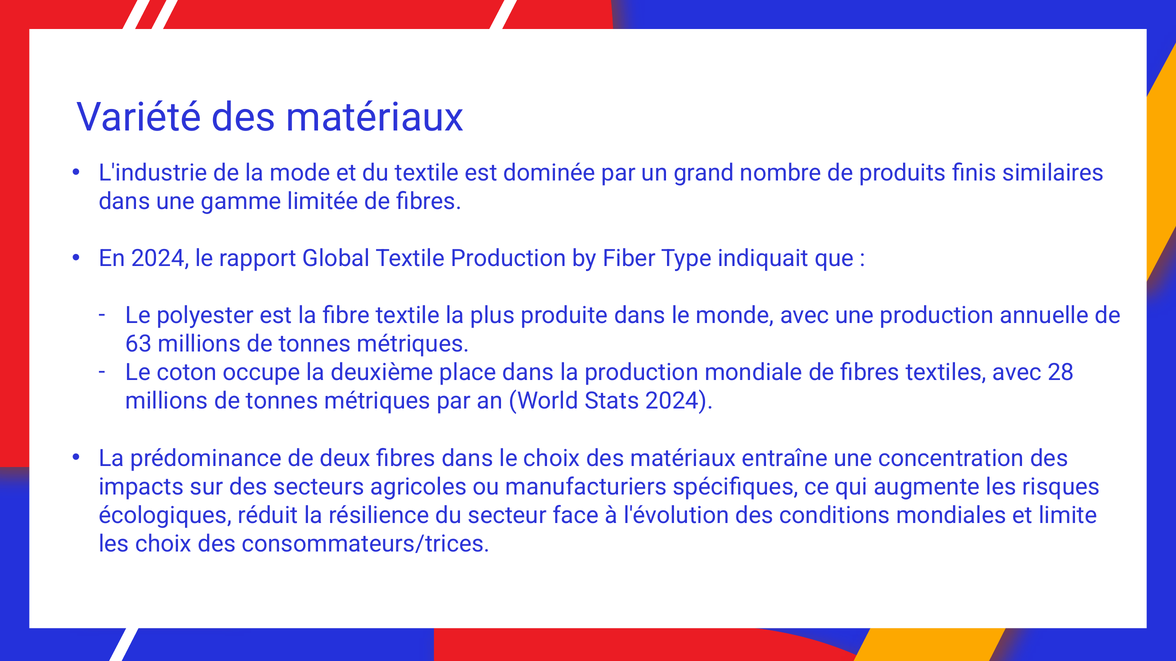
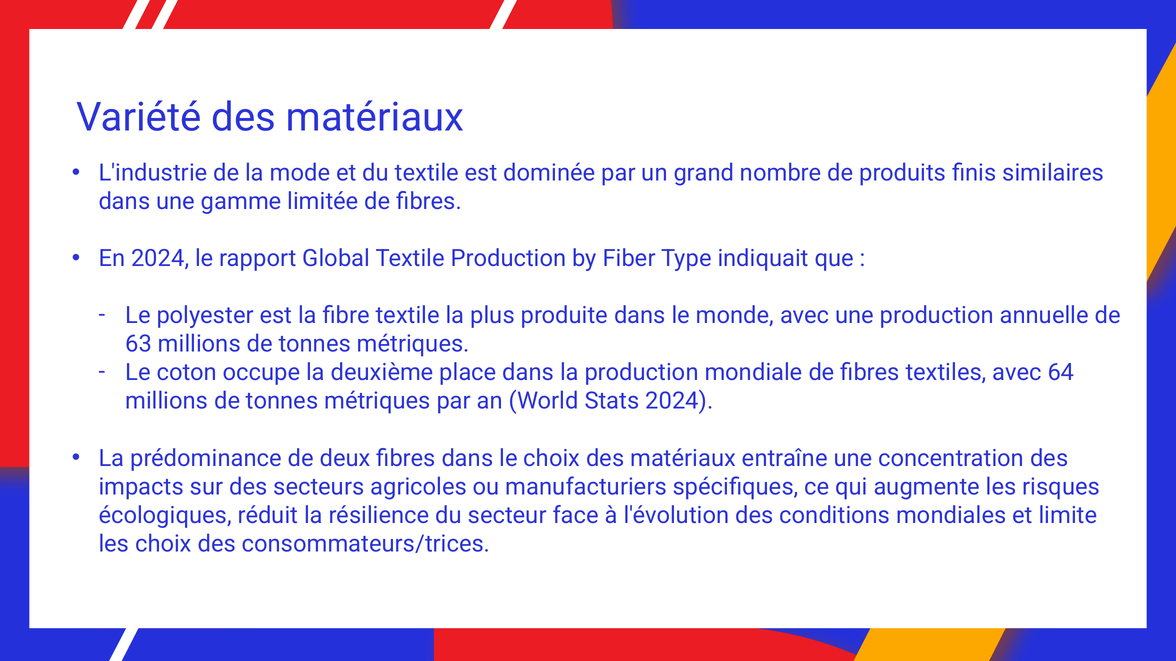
28: 28 -> 64 (1061, 373)
